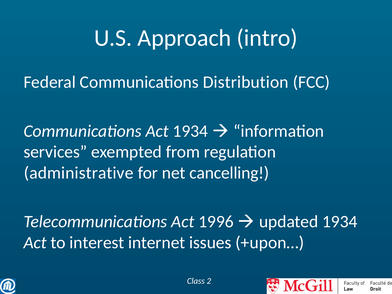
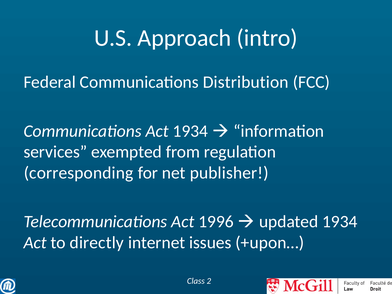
administrative: administrative -> corresponding (79, 173)
cancelling: cancelling -> publisher (229, 173)
interest: interest -> directly (97, 243)
